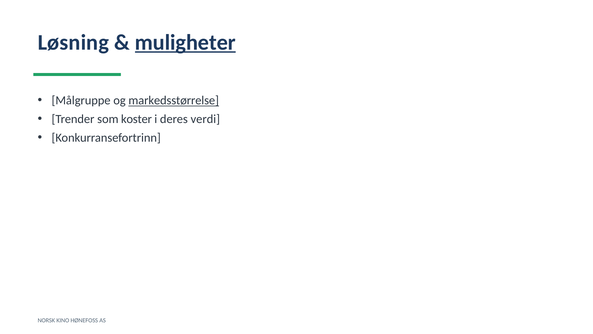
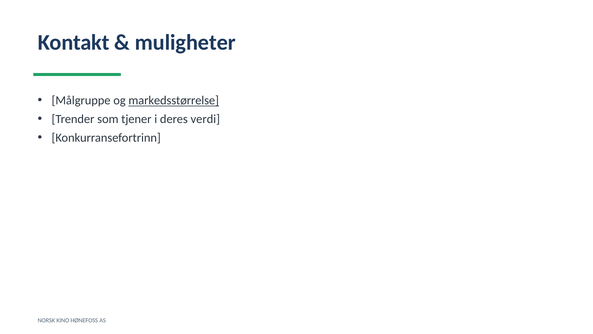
Løsning: Løsning -> Kontakt (74, 42)
muligheter underline: present -> none (185, 42)
koster: koster -> tjener (136, 119)
